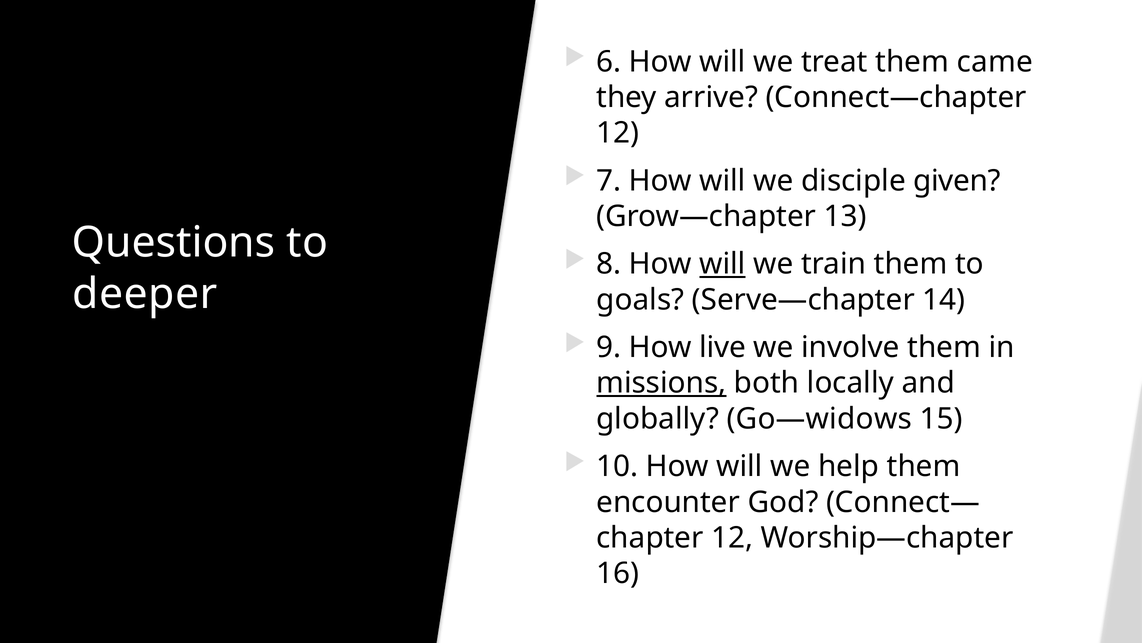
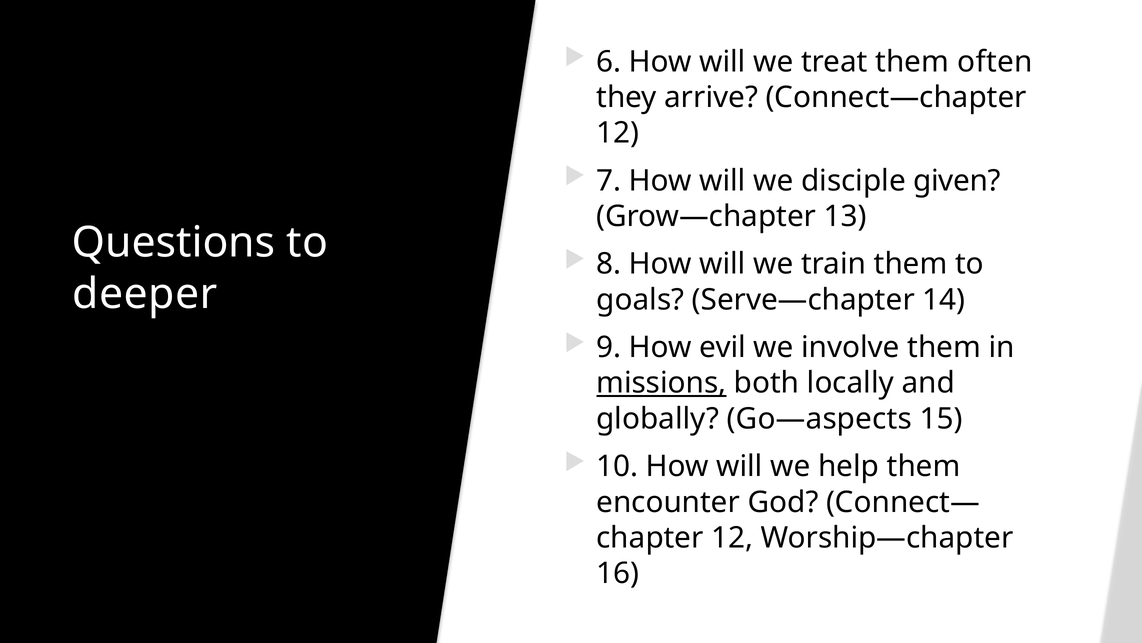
came: came -> often (995, 62)
will underline: present -> none (722, 264)
live: live -> evil (723, 347)
Go—widows: Go—widows -> Go—aspects (819, 418)
